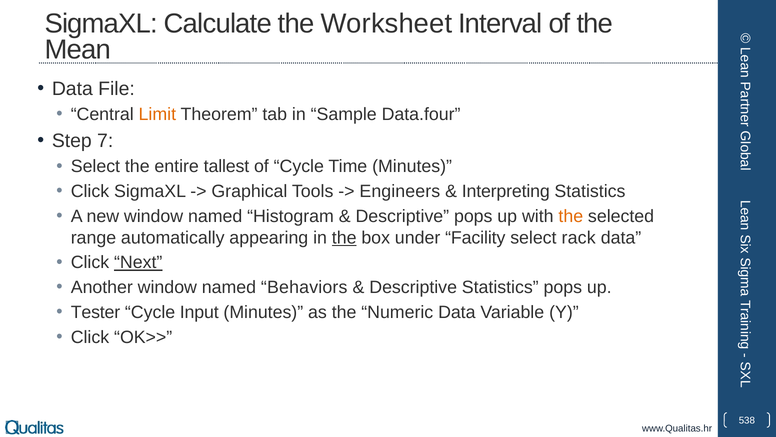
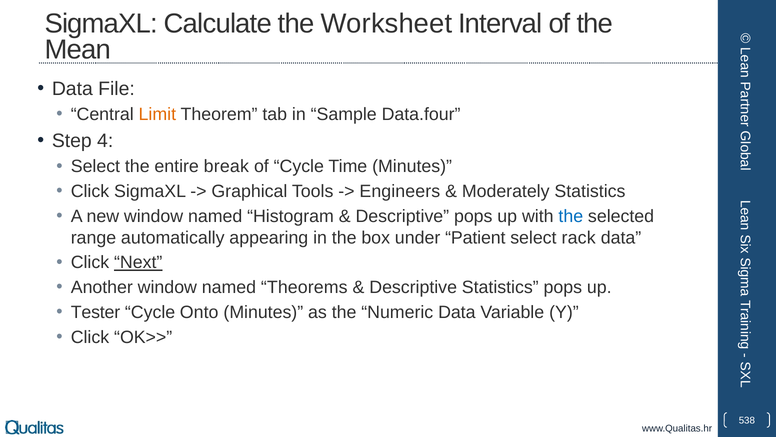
7: 7 -> 4 (105, 141)
tallest: tallest -> break (226, 166)
Interpreting: Interpreting -> Moderately (506, 191)
the colour: orange -> blue (571, 216)
the underline: present -> none (344, 237)
Facility: Facility -> Patient (475, 237)
Behaviors: Behaviors -> Theorems (304, 287)
Input: Input -> Onto (199, 312)
